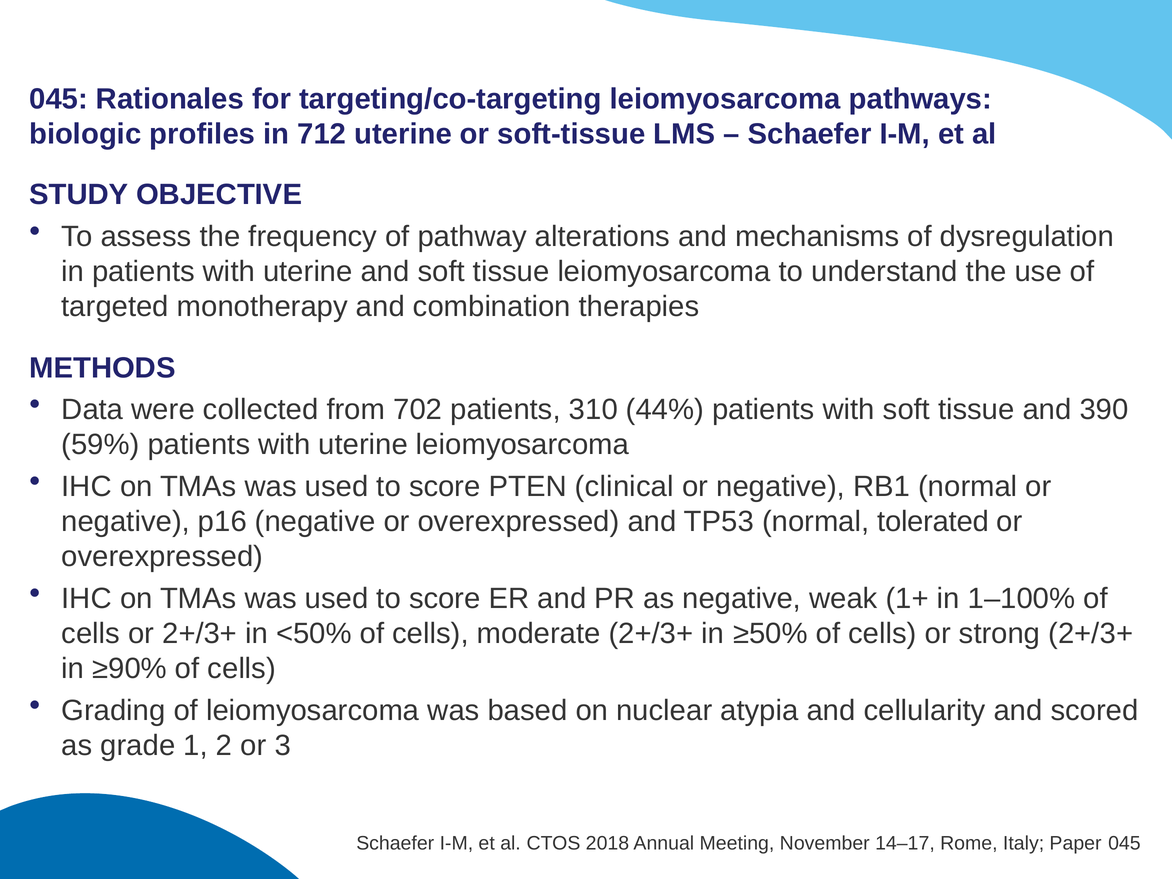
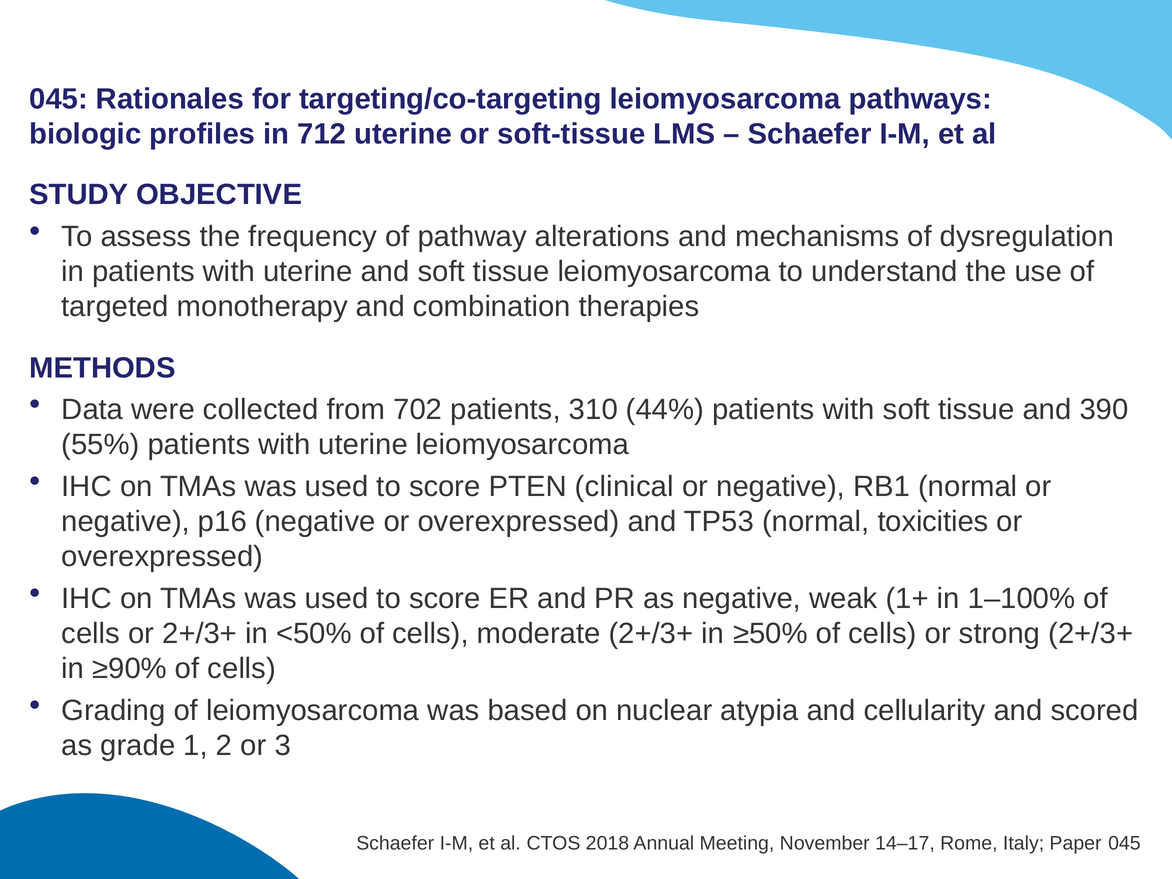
59%: 59% -> 55% (101, 445)
tolerated: tolerated -> toxicities (933, 522)
